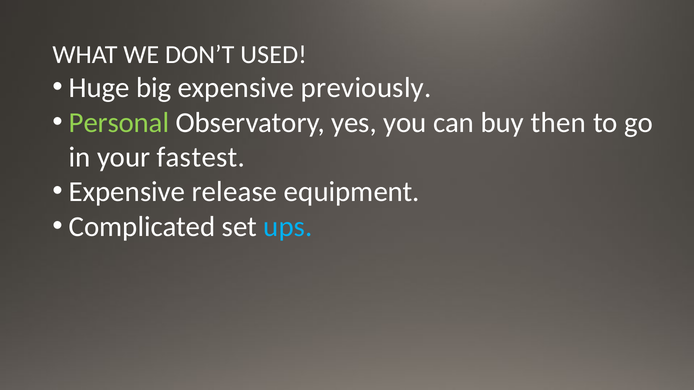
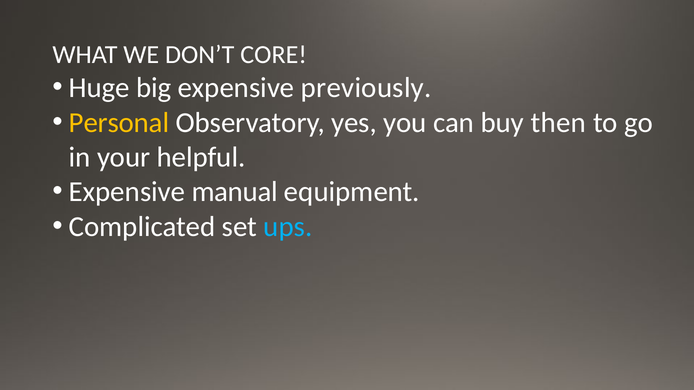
USED: USED -> CORE (274, 55)
Personal colour: light green -> yellow (119, 123)
fastest: fastest -> helpful (201, 157)
release: release -> manual (235, 192)
